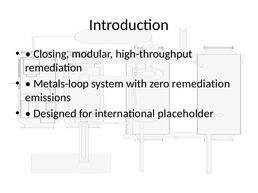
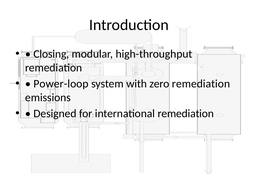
Metals-loop: Metals-loop -> Power-loop (61, 84)
international placeholder: placeholder -> remediation (186, 114)
